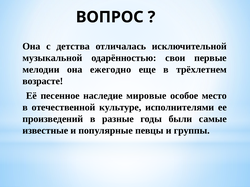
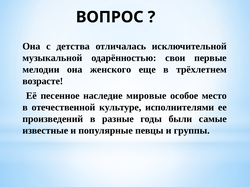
ежегодно: ежегодно -> женского (111, 70)
